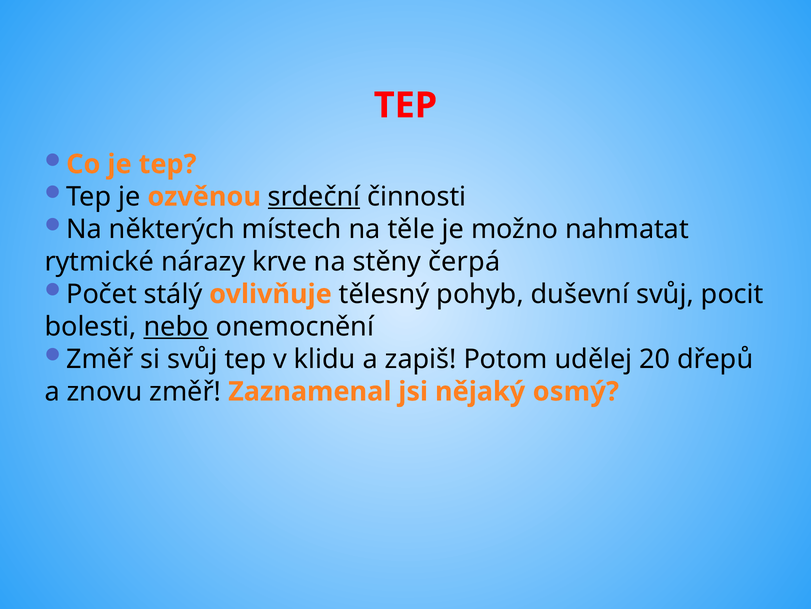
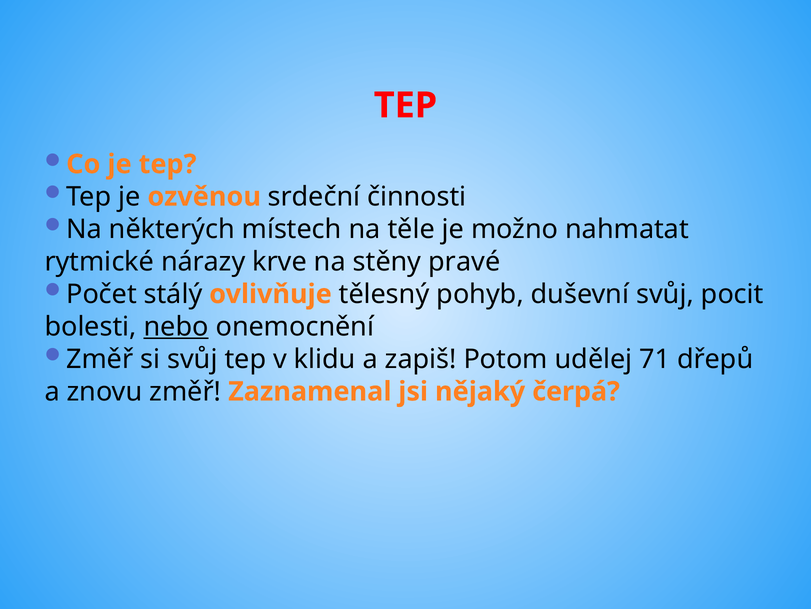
srdeční underline: present -> none (314, 196)
čerpá: čerpá -> pravé (464, 261)
20: 20 -> 71 (655, 359)
osmý: osmý -> čerpá (576, 391)
